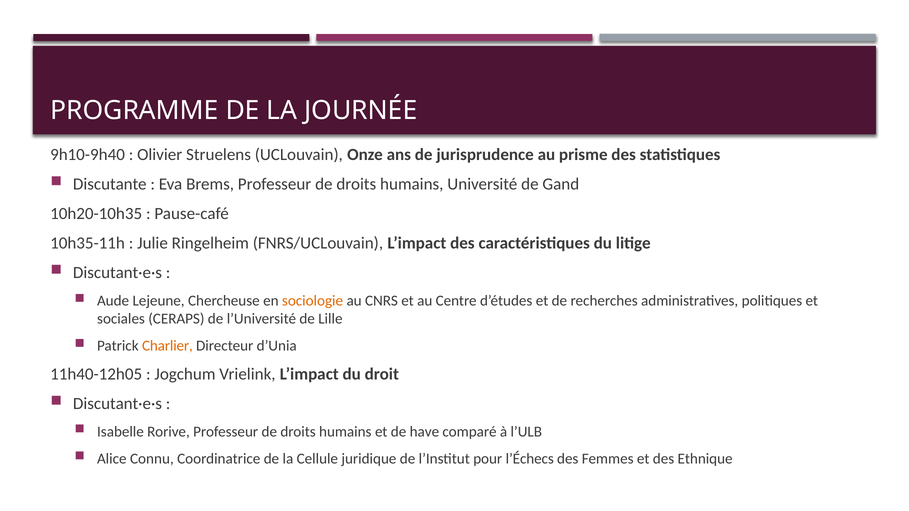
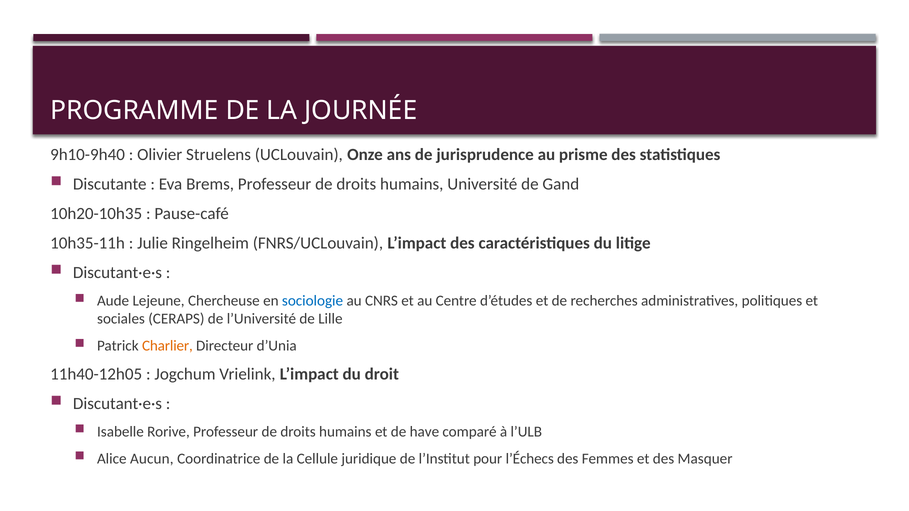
sociologie colour: orange -> blue (313, 301)
Connu: Connu -> Aucun (152, 459)
Ethnique: Ethnique -> Masquer (705, 459)
